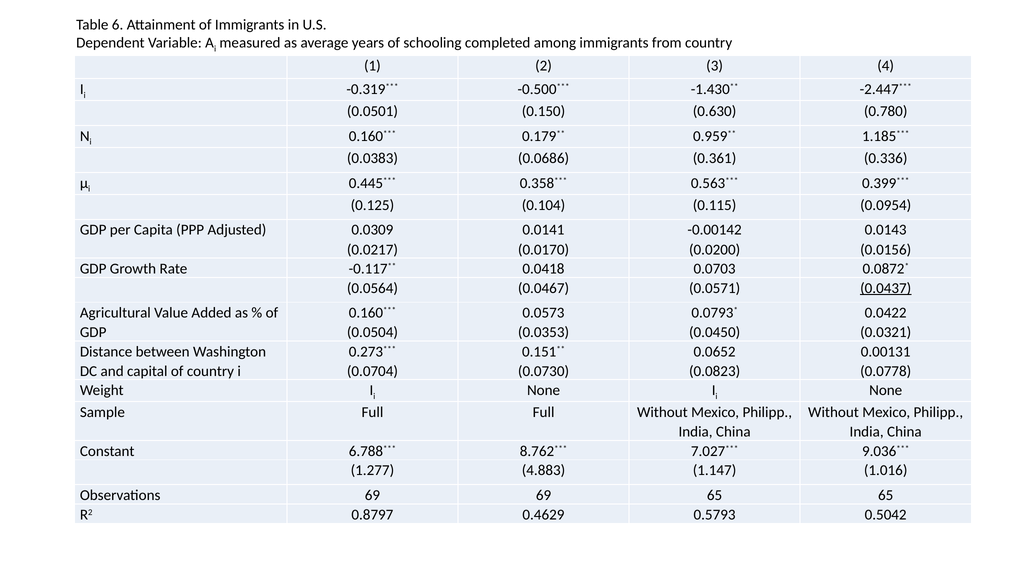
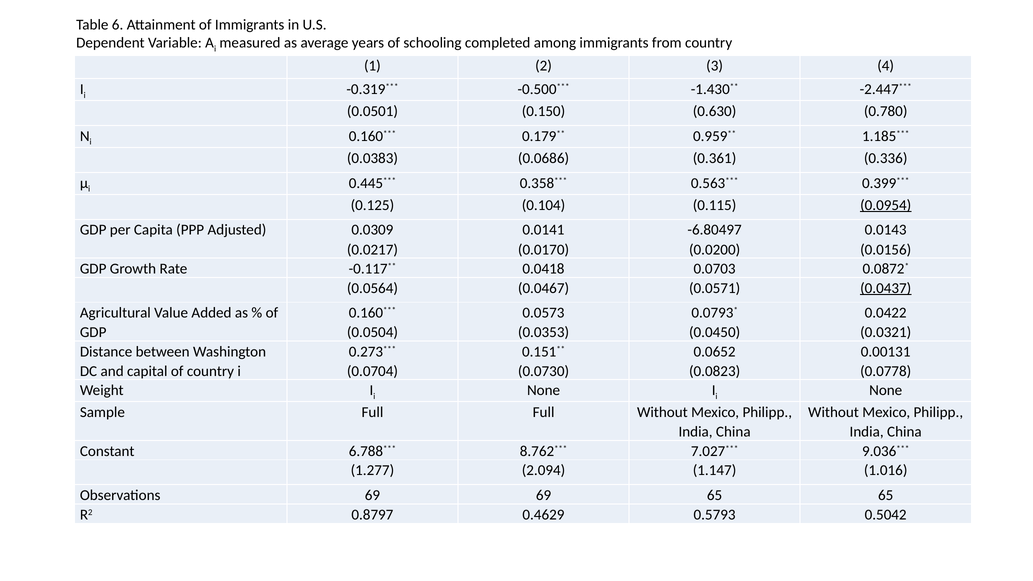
0.0954 underline: none -> present (886, 205)
-0.00142: -0.00142 -> -6.80497 (715, 230)
4.883: 4.883 -> 2.094 (544, 470)
